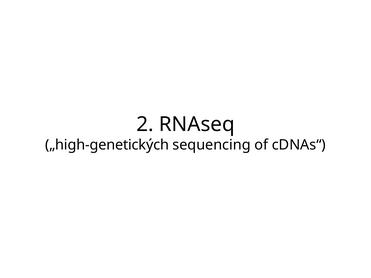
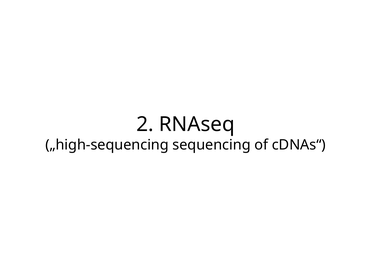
„high-genetických: „high-genetických -> „high-sequencing (107, 145)
